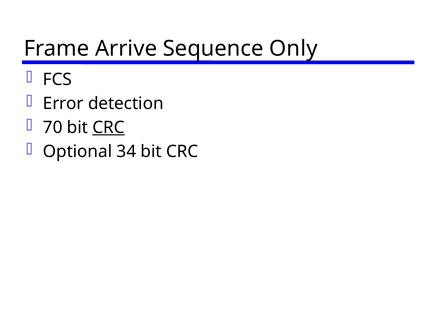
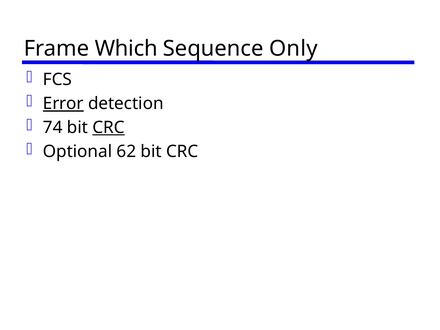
Arrive: Arrive -> Which (126, 48)
Error underline: none -> present (63, 104)
70: 70 -> 74 (53, 128)
34: 34 -> 62 (126, 152)
